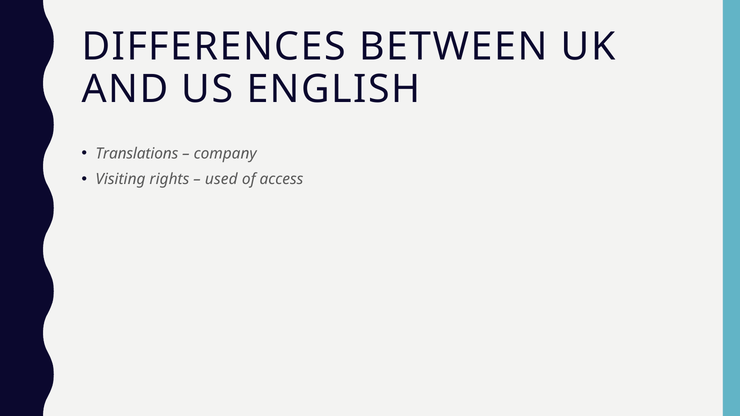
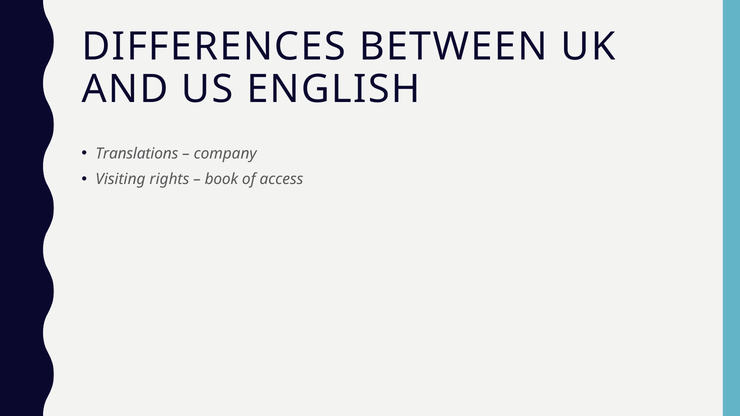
used: used -> book (221, 179)
